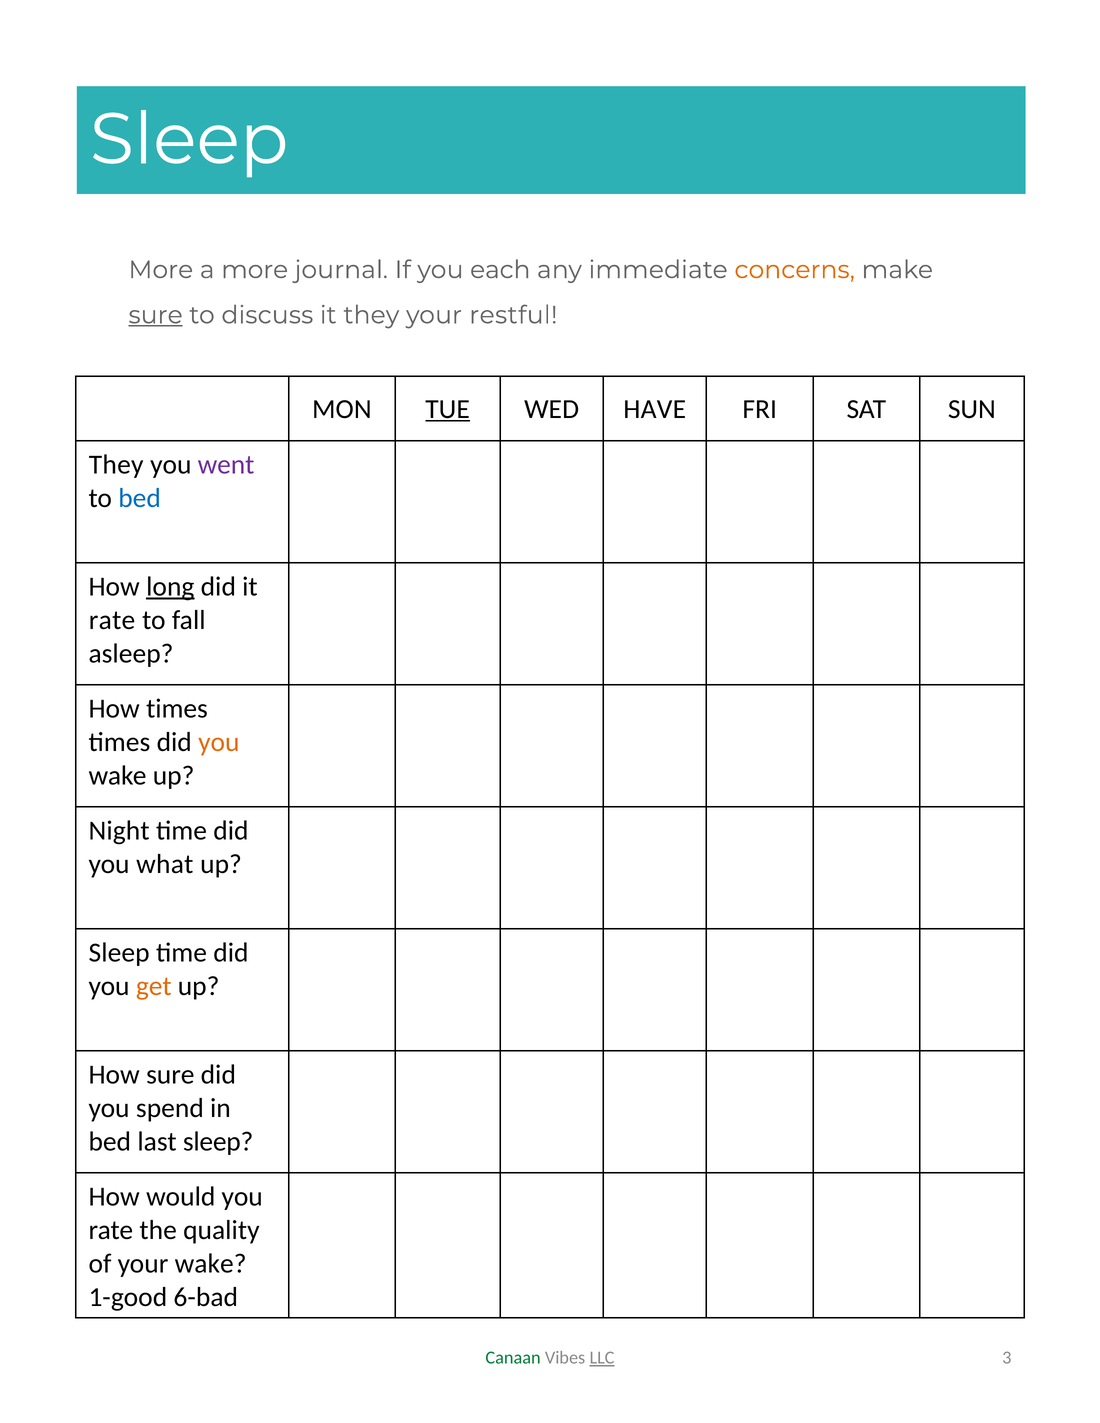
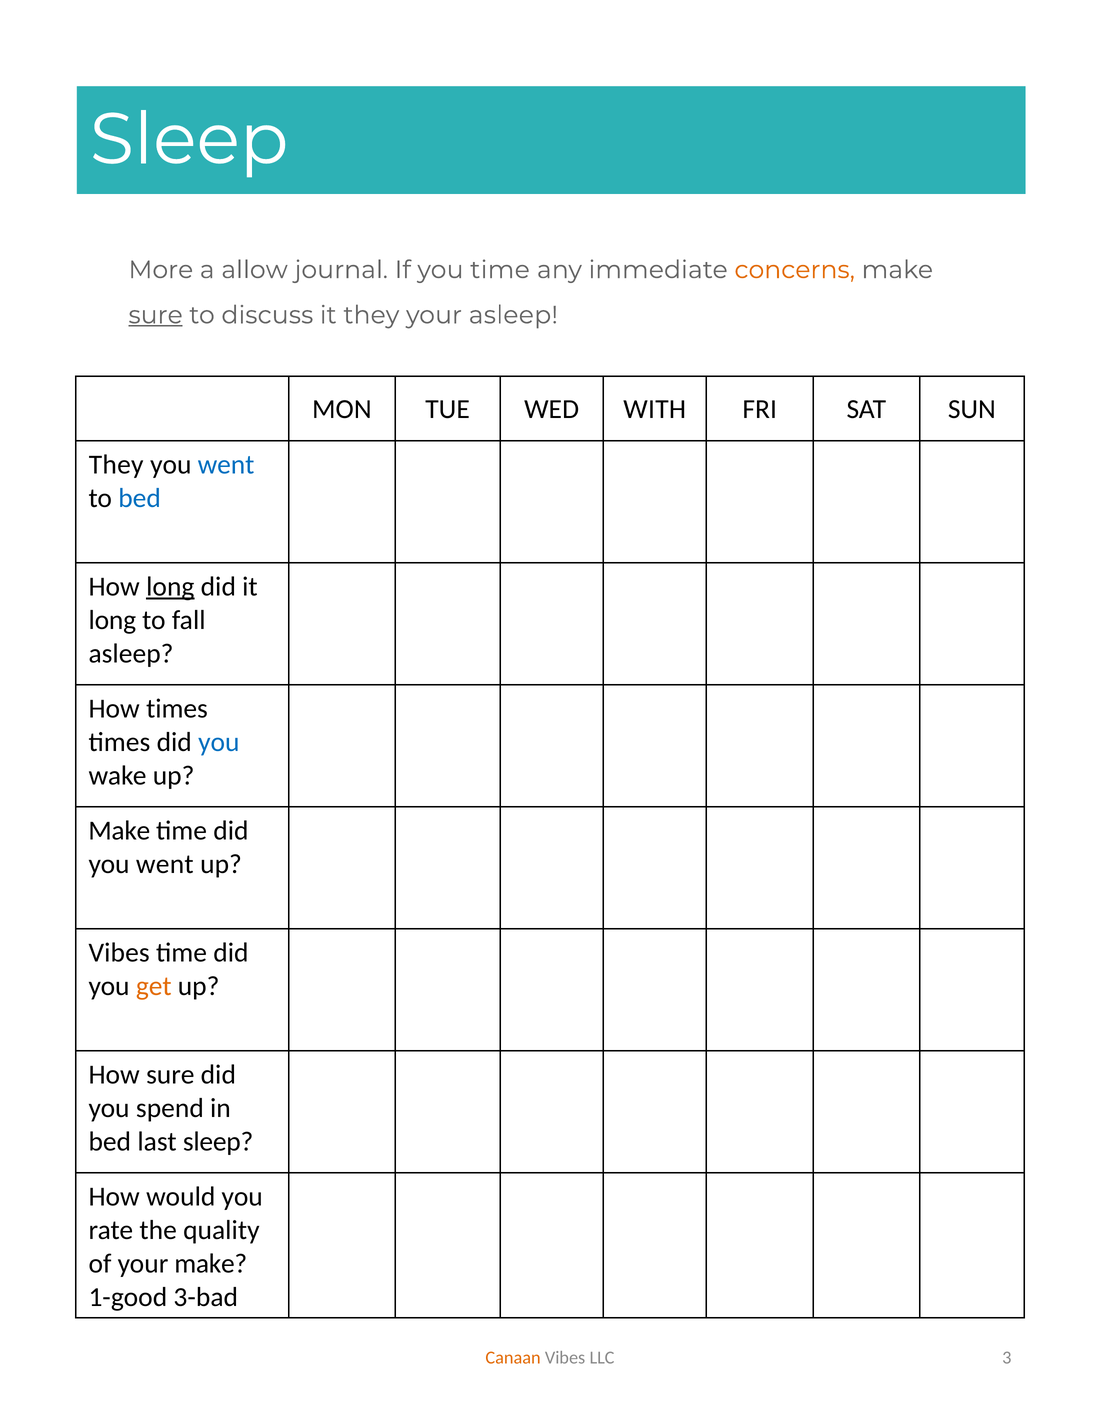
a more: more -> allow (255, 270)
you each: each -> time (500, 270)
your restful: restful -> asleep (513, 315)
TUE underline: present -> none (448, 409)
HAVE: HAVE -> WITH (655, 409)
went colour: purple -> blue (226, 465)
rate: rate -> long (112, 620)
you colour: orange -> blue (219, 742)
Night: Night -> Make (119, 831)
what: what -> went (165, 865)
Sleep: Sleep -> Vibes (119, 953)
your wake: wake -> make (211, 1264)
6-bad: 6-bad -> 3-bad (206, 1298)
Canaan colour: green -> orange (513, 1358)
LLC underline: present -> none (602, 1358)
